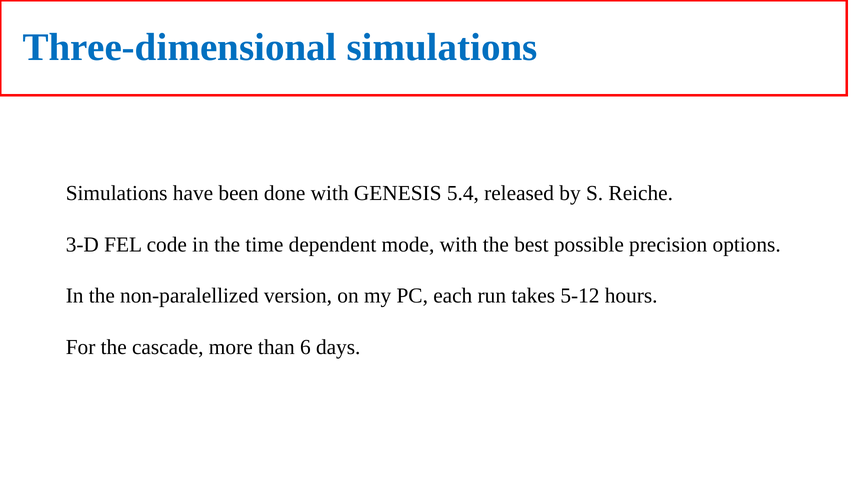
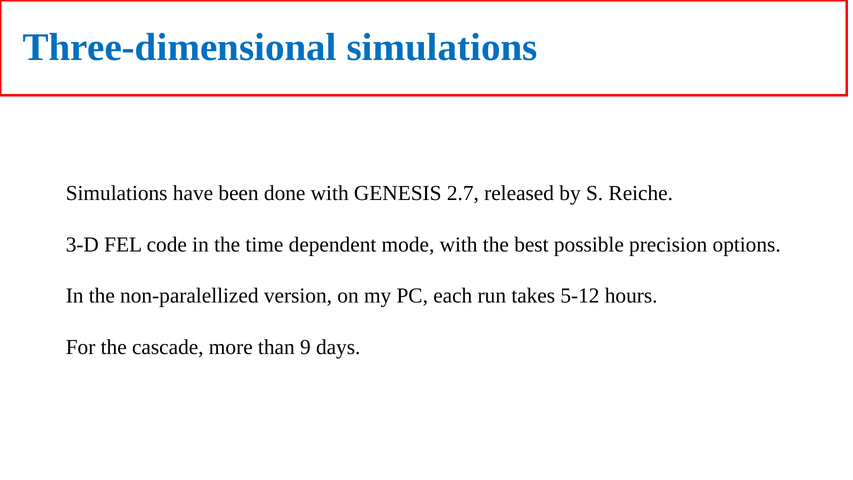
5.4: 5.4 -> 2.7 (463, 193)
6: 6 -> 9 (305, 347)
